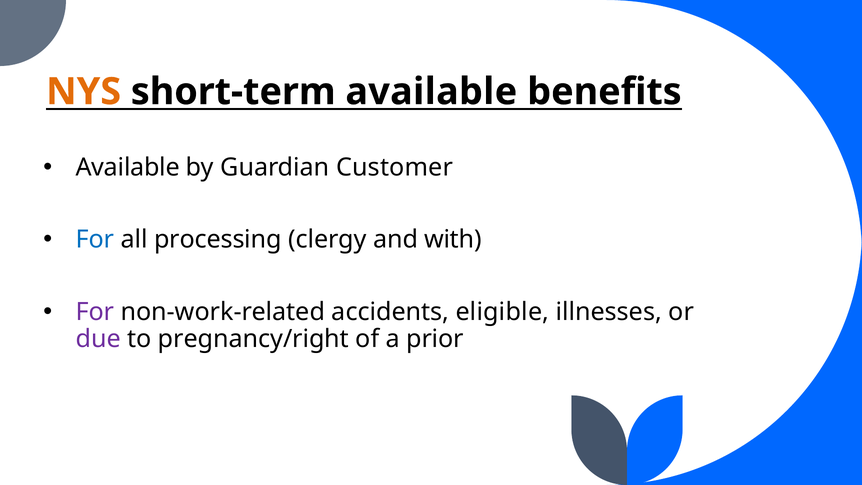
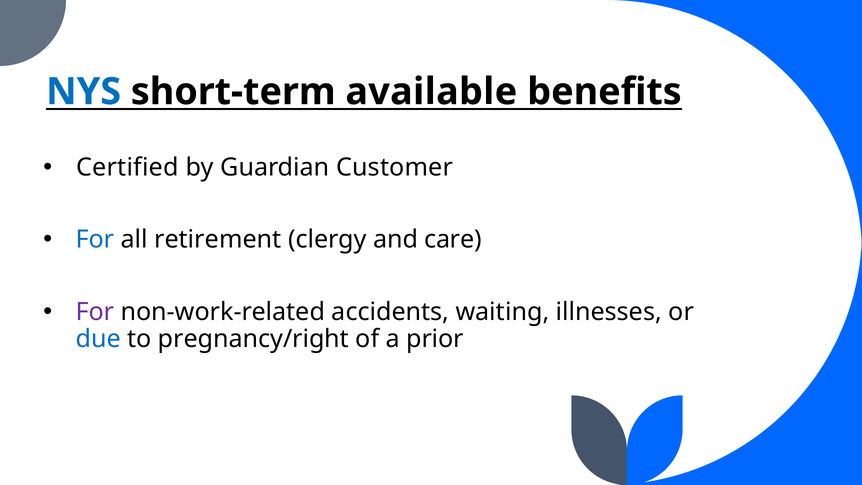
NYS colour: orange -> blue (84, 92)
Available: Available -> Certified (127, 167)
processing: processing -> retirement (218, 239)
with: with -> care (453, 239)
eligible: eligible -> waiting (502, 312)
due colour: purple -> blue (98, 339)
